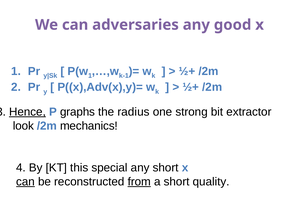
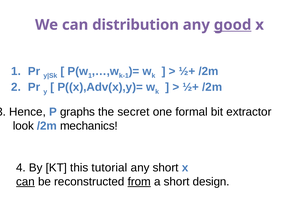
adversaries: adversaries -> distribution (136, 25)
good underline: none -> present (233, 25)
Hence underline: present -> none (27, 112)
radius: radius -> secret (134, 112)
strong: strong -> formal (192, 112)
special: special -> tutorial (109, 168)
quality: quality -> design (211, 182)
